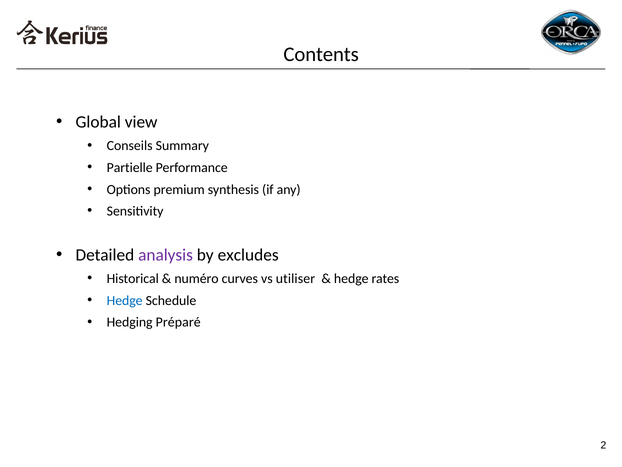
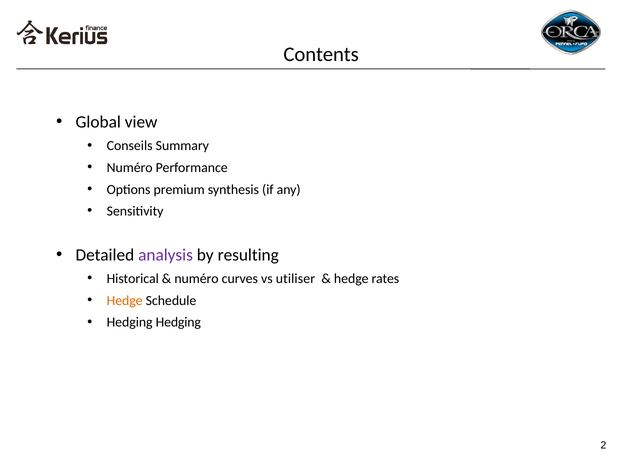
Partielle: Partielle -> Numéro (130, 167)
excludes: excludes -> resulting (248, 255)
Hedge colour: blue -> orange (125, 300)
Hedging Préparé: Préparé -> Hedging (178, 322)
